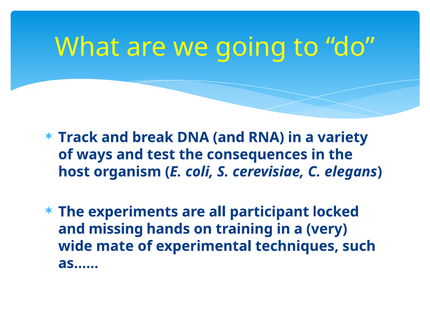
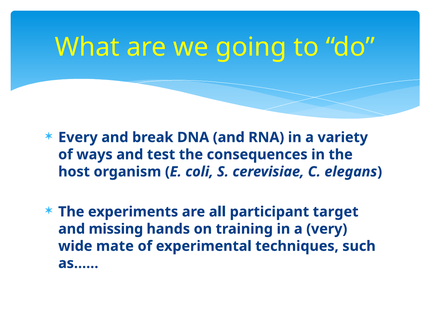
Track: Track -> Every (78, 138)
locked: locked -> target (336, 212)
